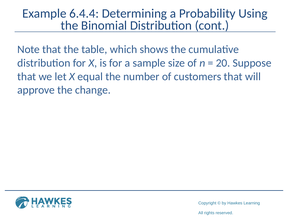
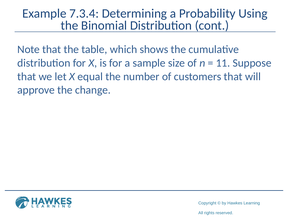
6.4.4: 6.4.4 -> 7.3.4 (84, 13)
20: 20 -> 11 (223, 63)
